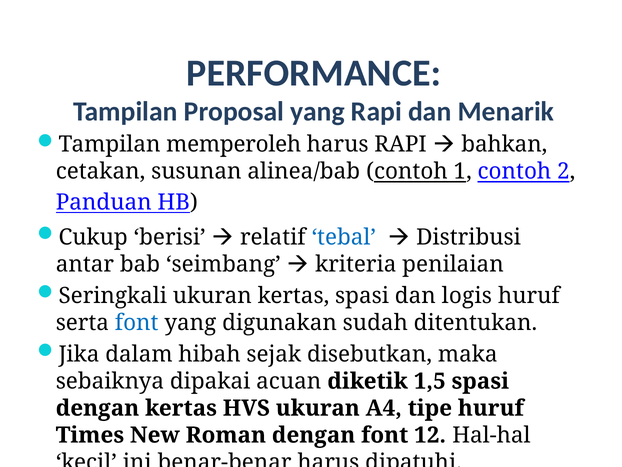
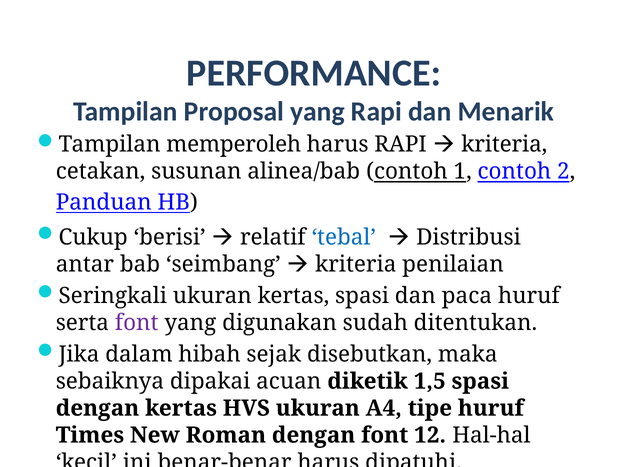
bahkan: bahkan -> kriteria (504, 144)
logis: logis -> paca (467, 296)
font colour: blue -> purple (137, 322)
